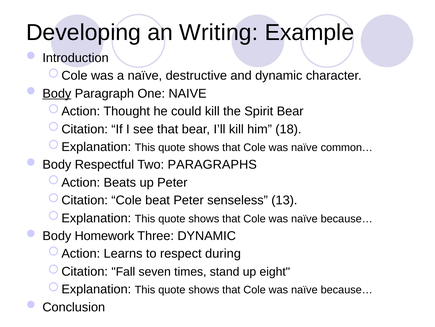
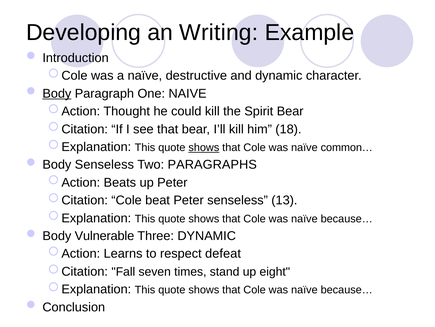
shows underline: none -> present (204, 147)
Body Respectful: Respectful -> Senseless (104, 164)
Homework: Homework -> Vulnerable (104, 235)
during: during -> defeat (223, 253)
